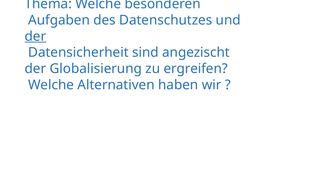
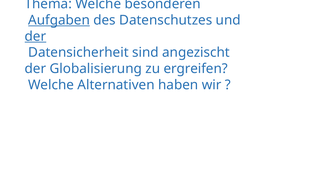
Aufgaben underline: none -> present (59, 20)
